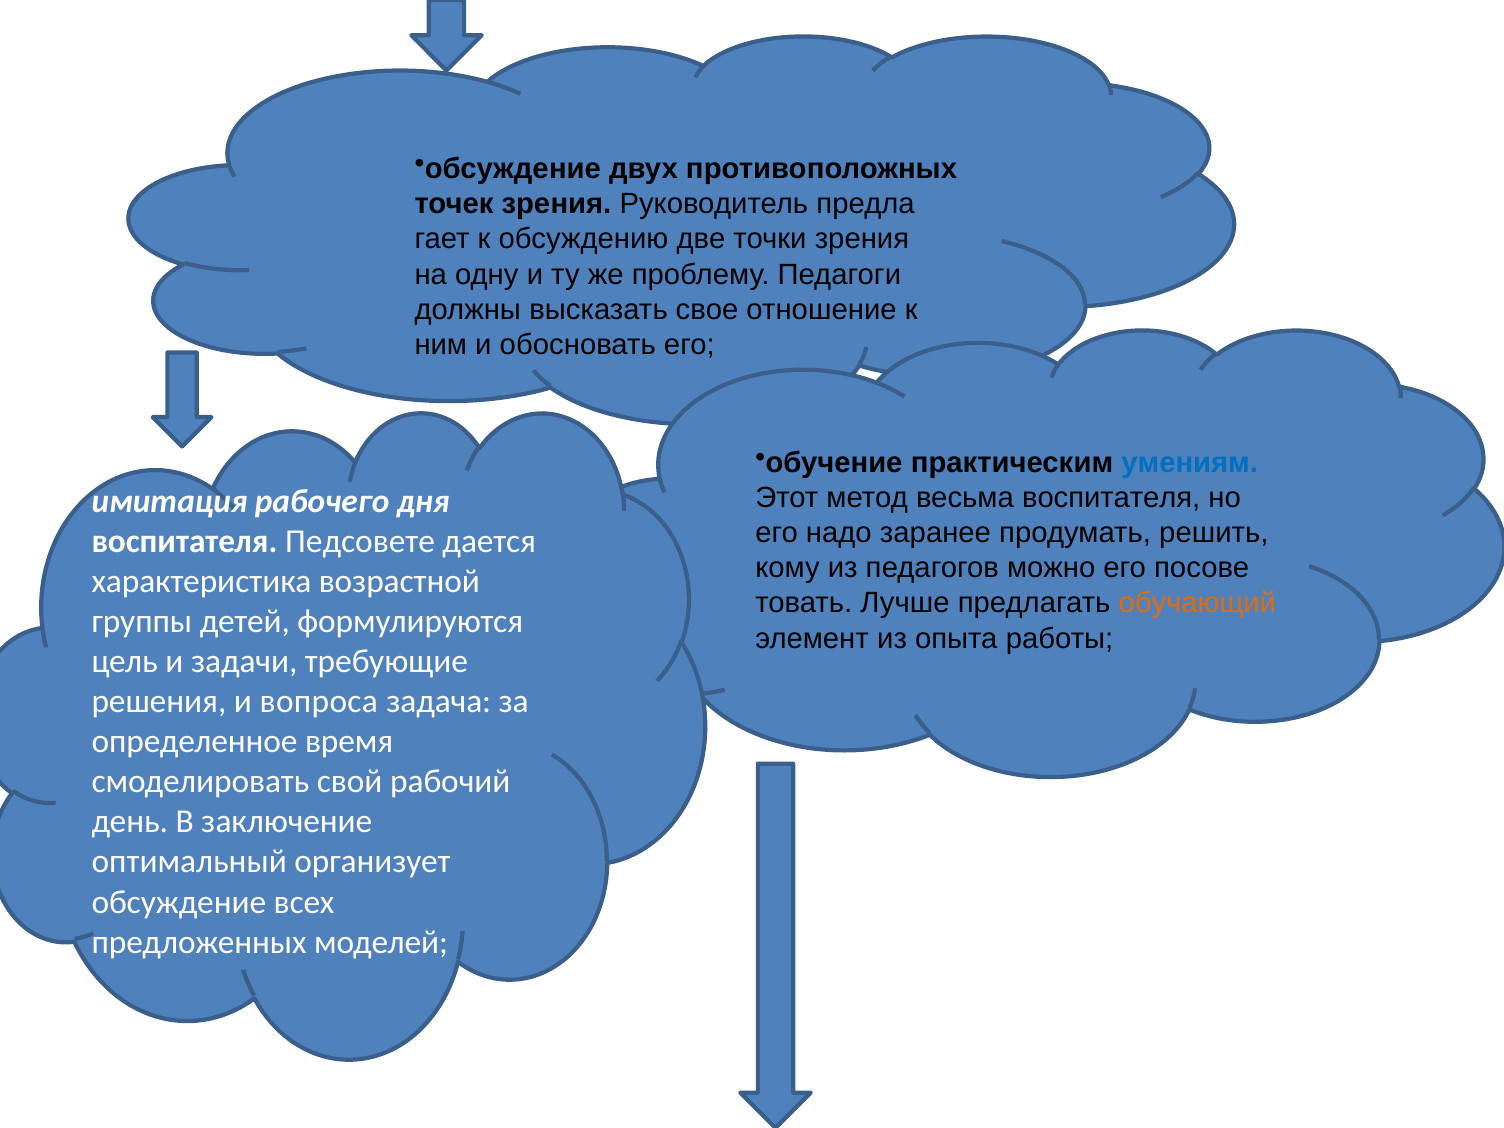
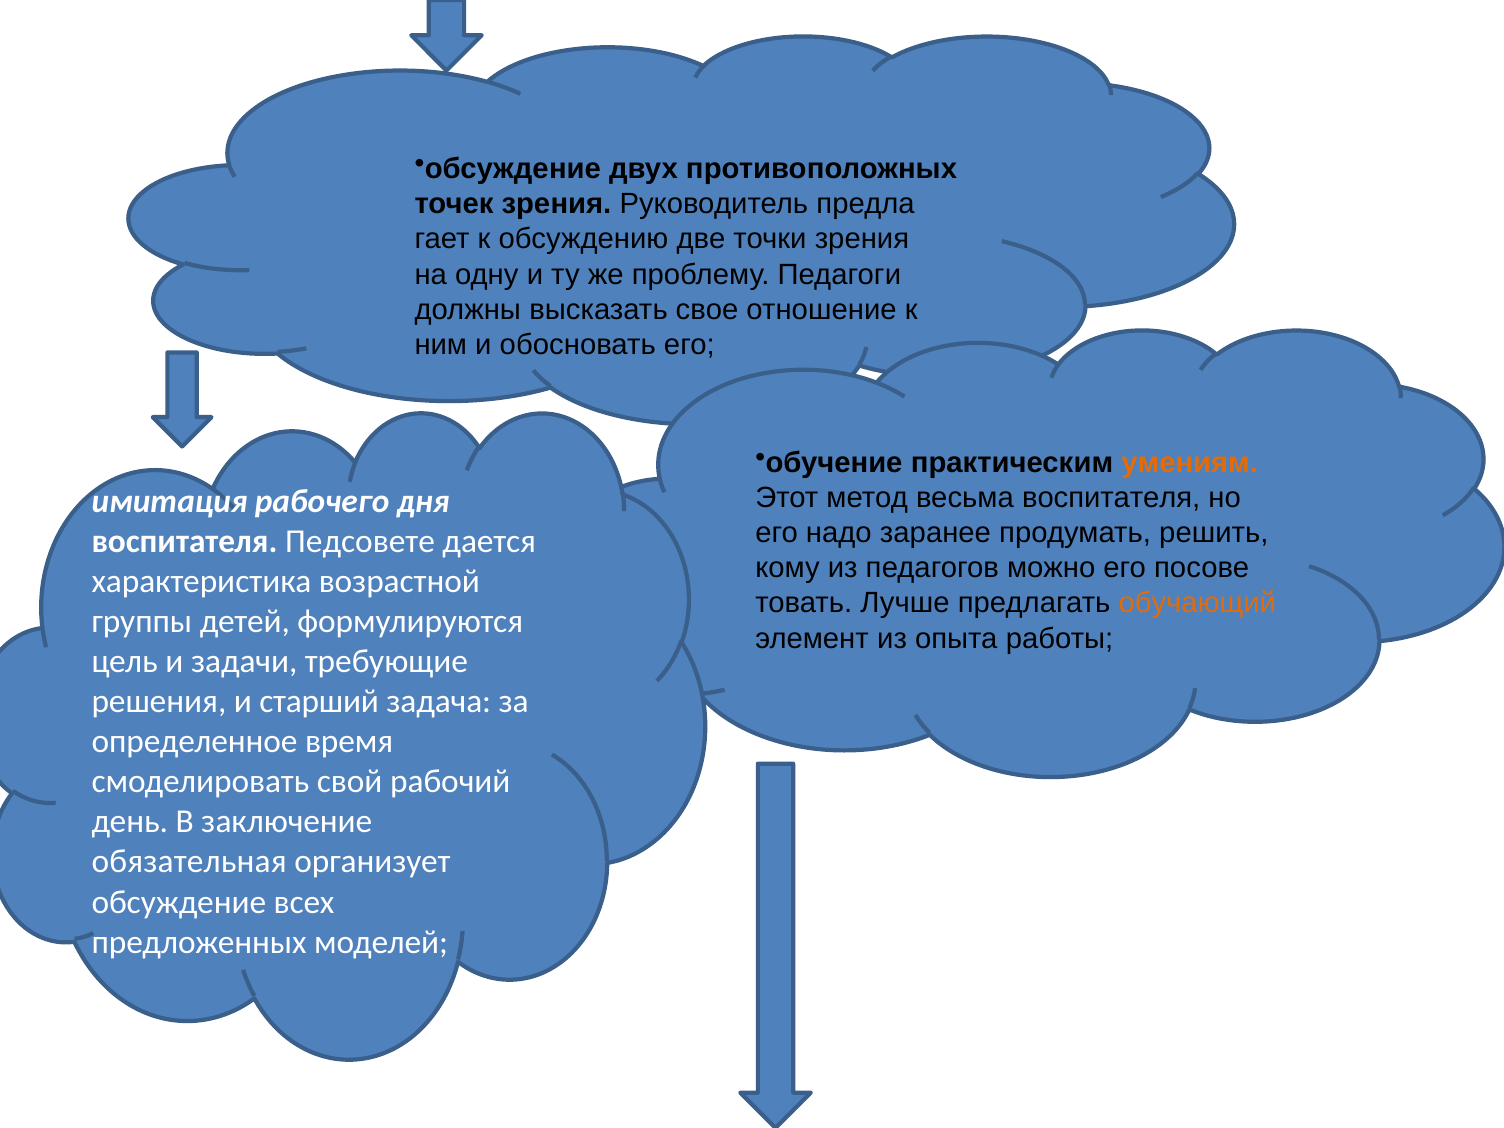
умениям colour: blue -> orange (1190, 463)
вопроса: вопроса -> старший (319, 702)
оптимальный: оптимальный -> обязательная (189, 862)
